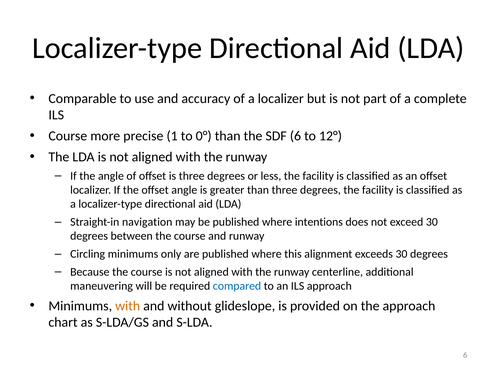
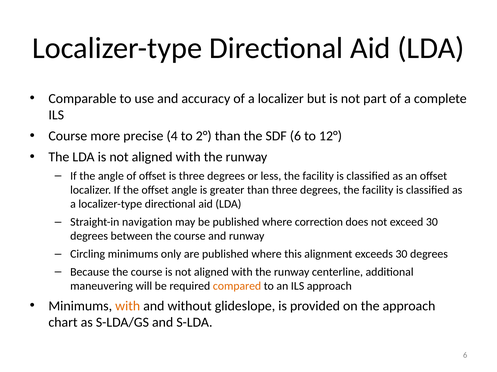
1: 1 -> 4 (172, 136)
0°: 0° -> 2° (204, 136)
intentions: intentions -> correction (319, 222)
compared colour: blue -> orange (237, 287)
